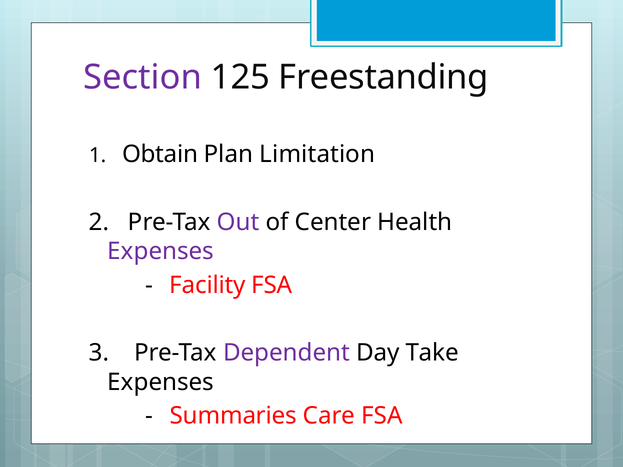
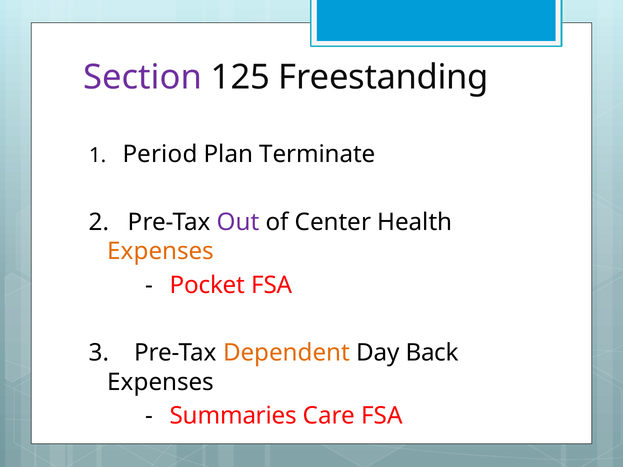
Obtain: Obtain -> Period (160, 154)
Limitation: Limitation -> Terminate (317, 154)
Expenses colour: purple -> orange (161, 251)
Facility: Facility -> Pocket (207, 285)
Dependent colour: purple -> orange (287, 353)
Take: Take -> Back (432, 353)
